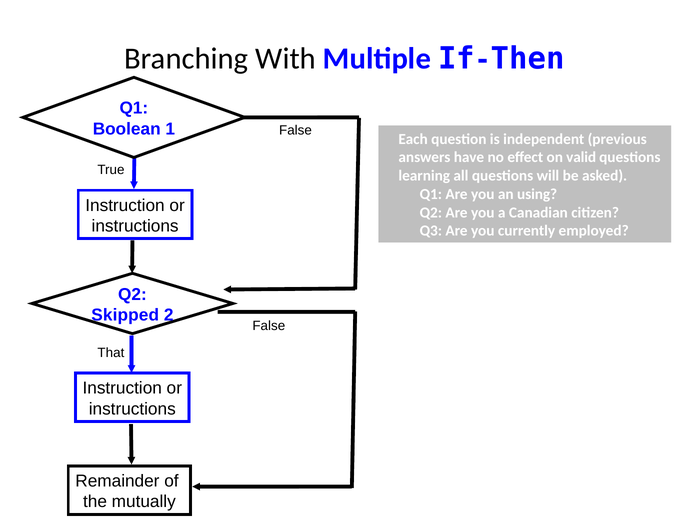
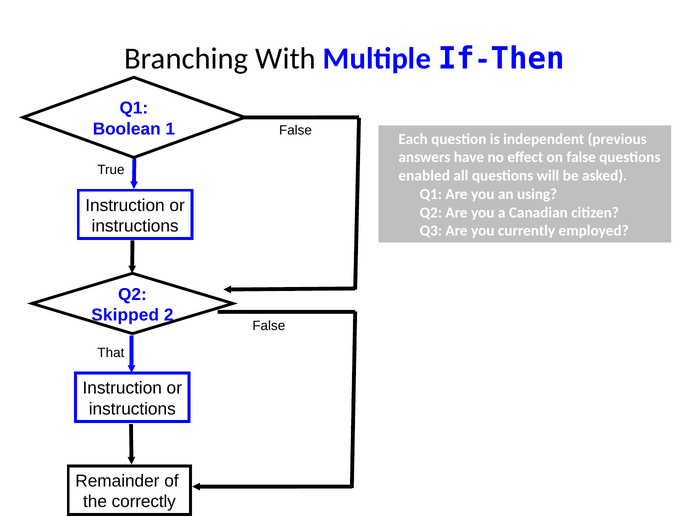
on valid: valid -> false (581, 157)
learning: learning -> enabled (424, 176)
mutually: mutually -> correctly (144, 501)
